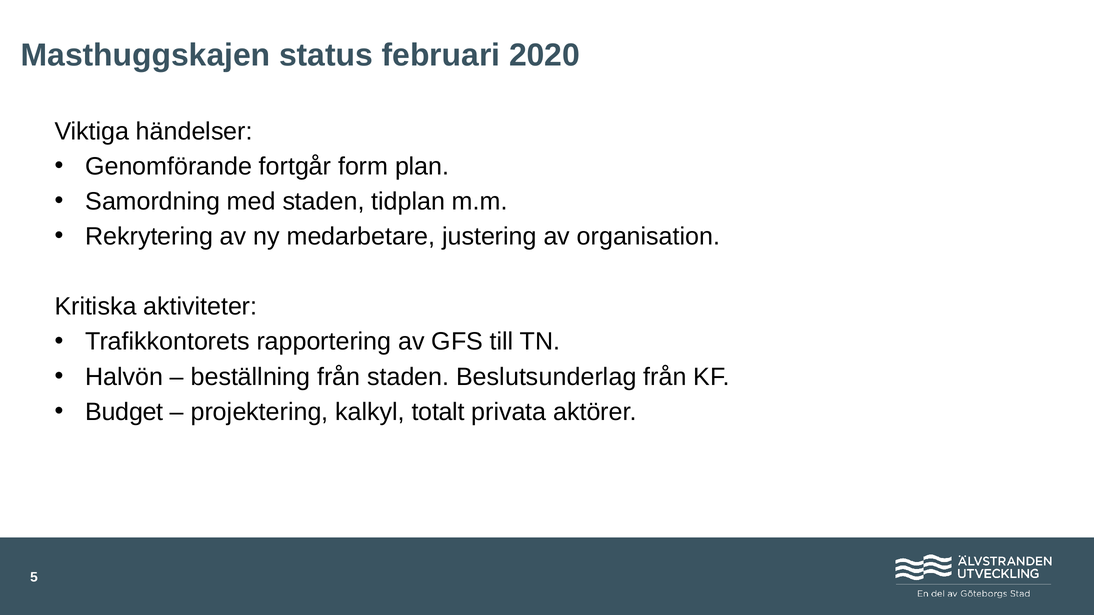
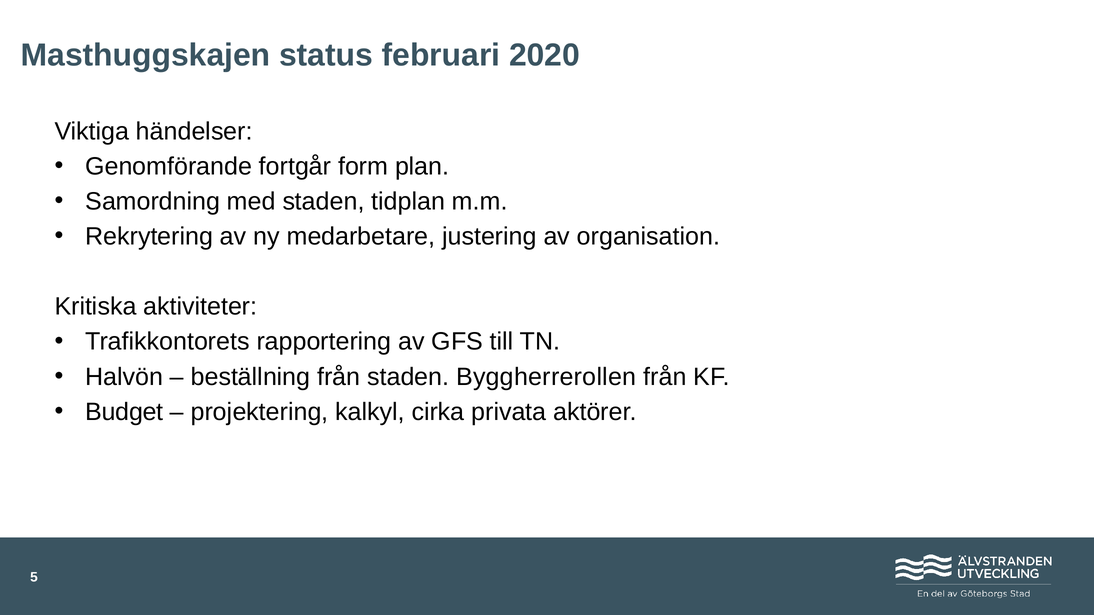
Beslutsunderlag: Beslutsunderlag -> Byggherrerollen (546, 377)
totalt: totalt -> cirka (438, 412)
